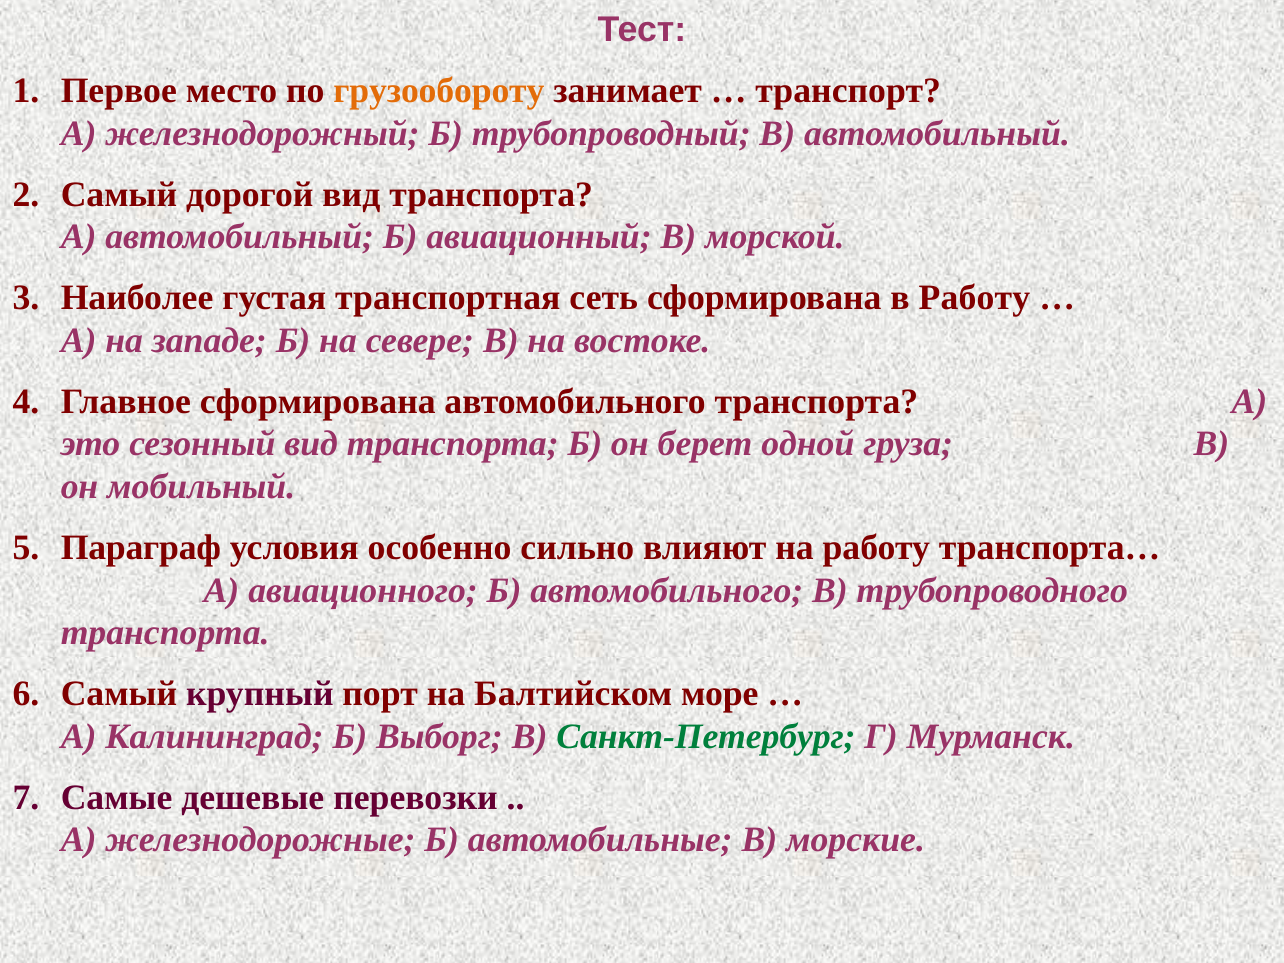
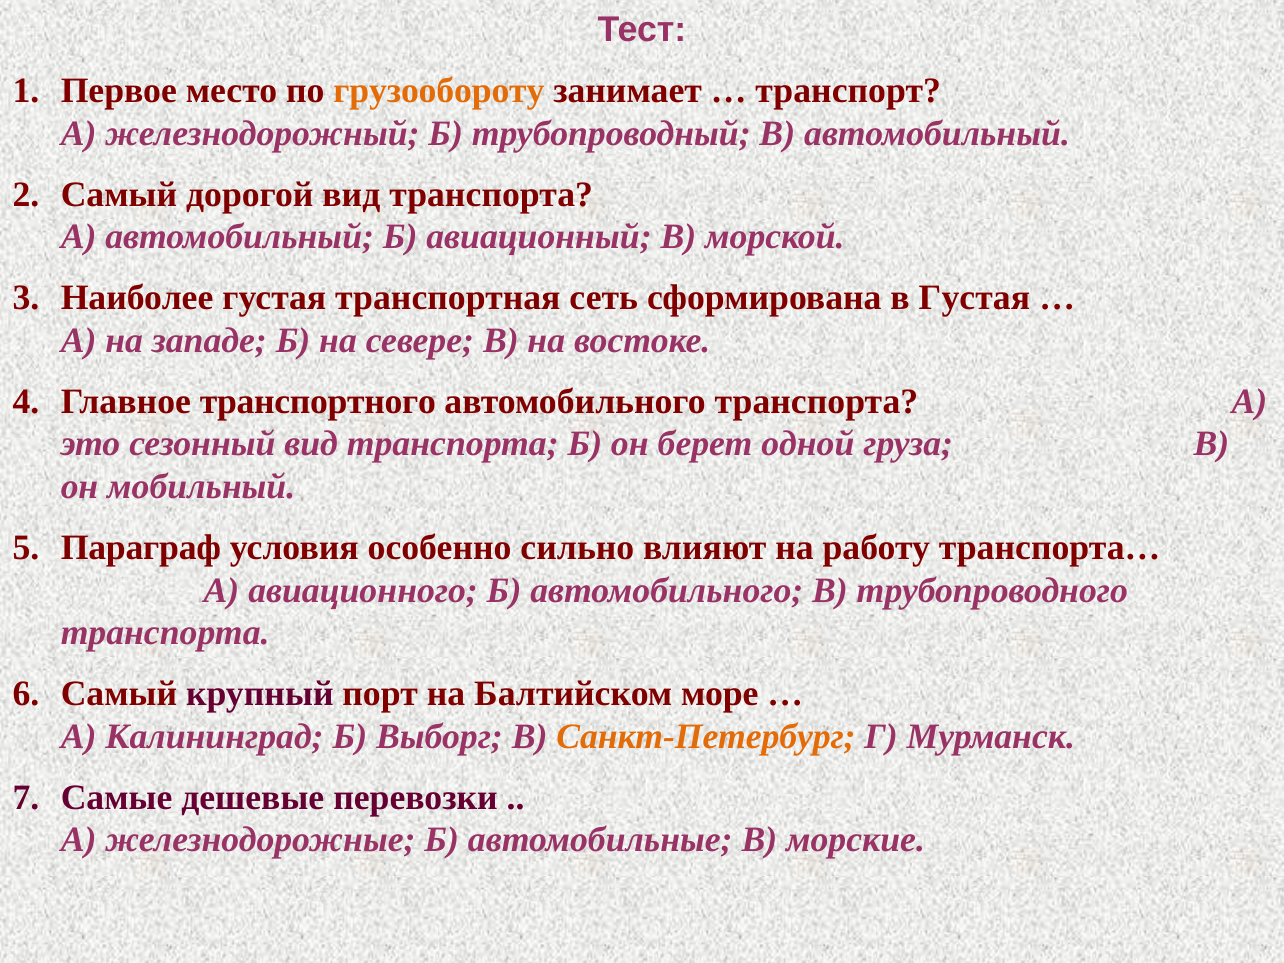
в Работу: Работу -> Густая (974, 298)
Главное сформирована: сформирована -> транспортного (318, 401)
Санкт-Петербург colour: green -> orange (706, 737)
